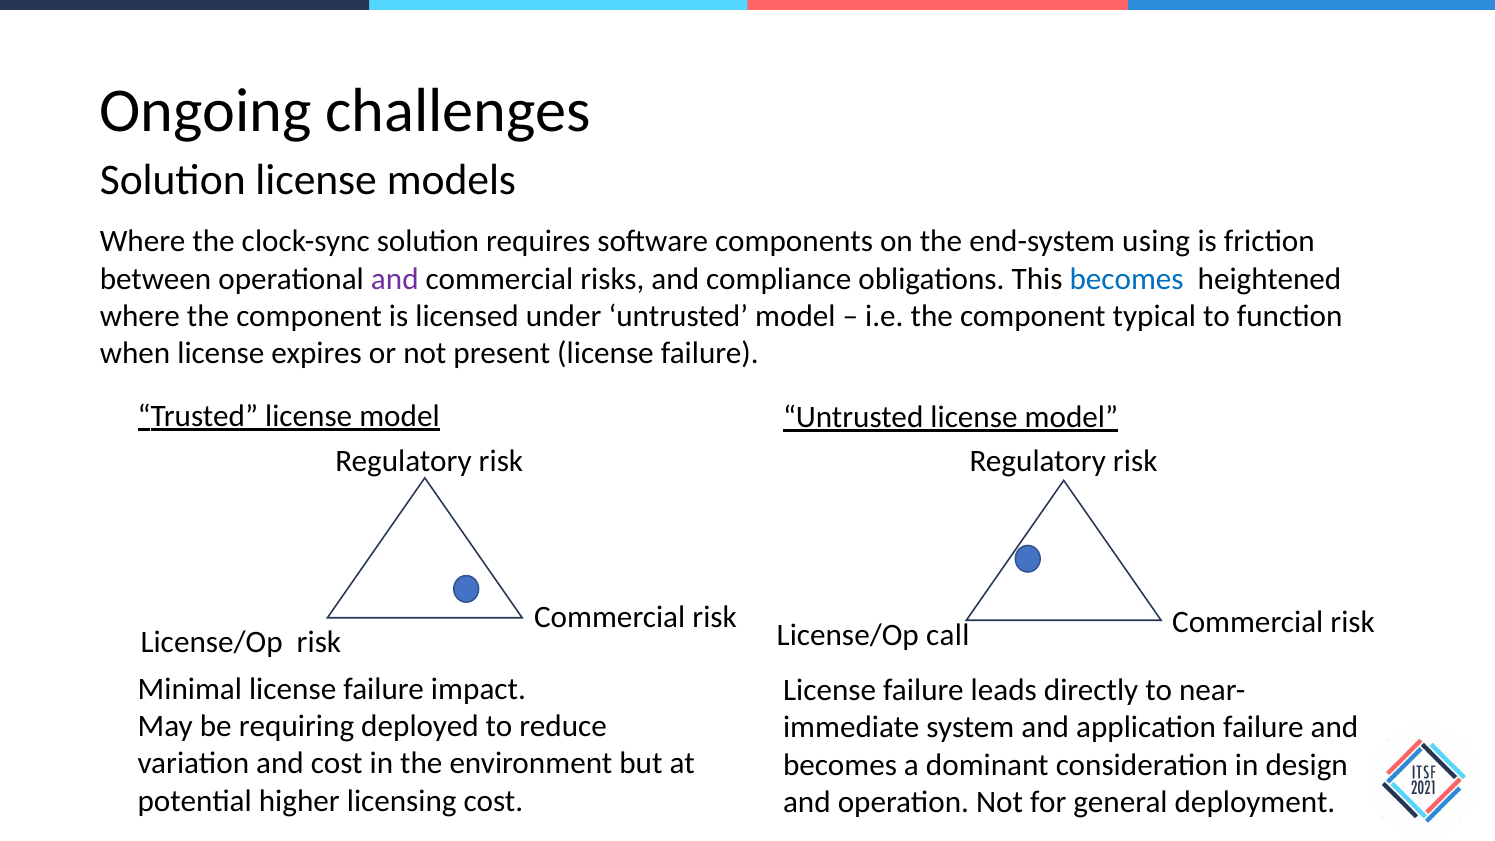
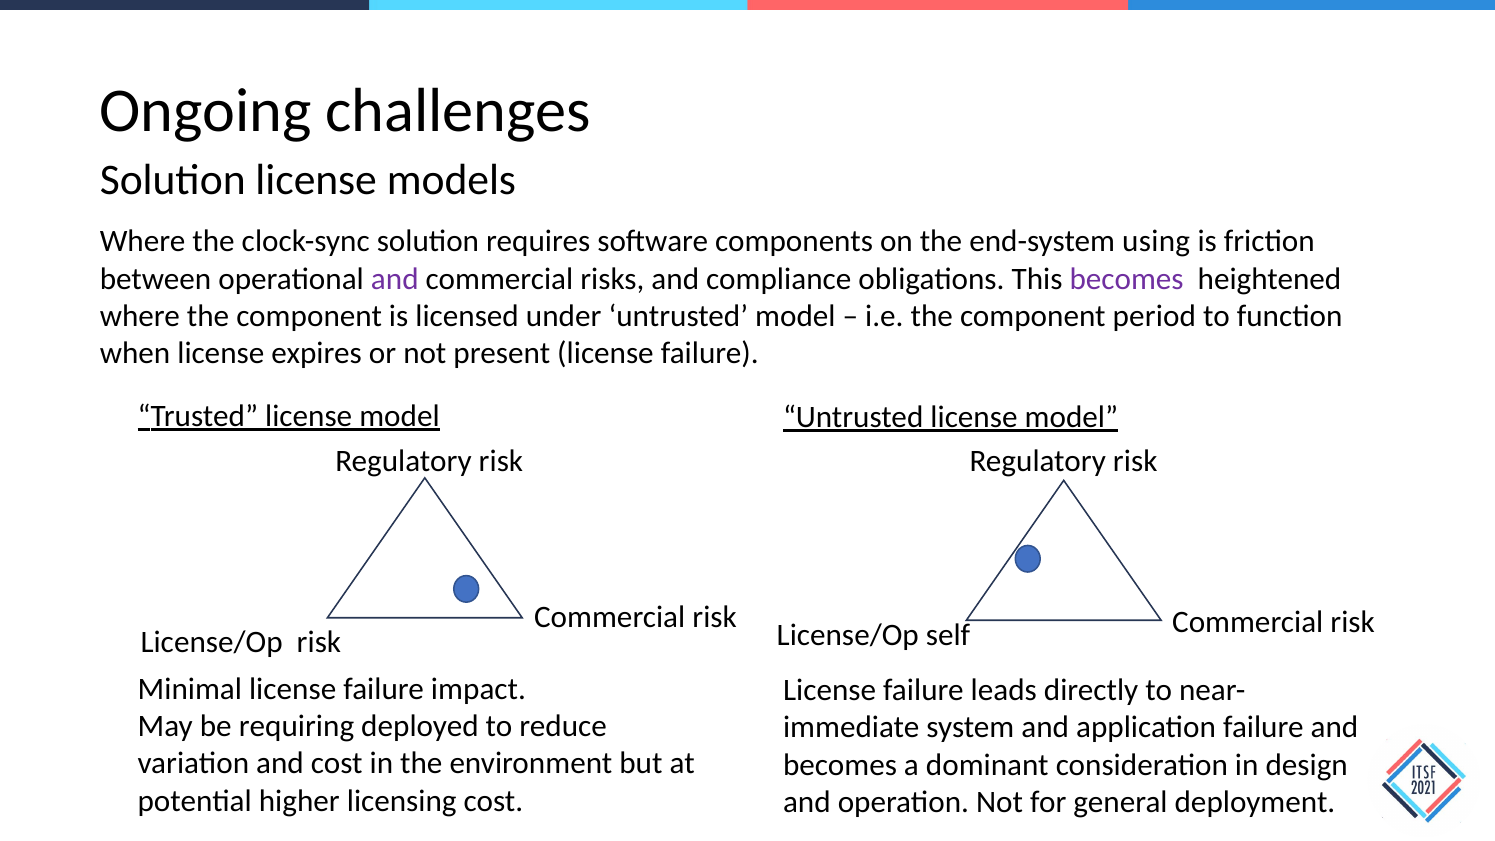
becomes colour: blue -> purple (1127, 279)
typical: typical -> period (1154, 316)
call: call -> self (948, 635)
